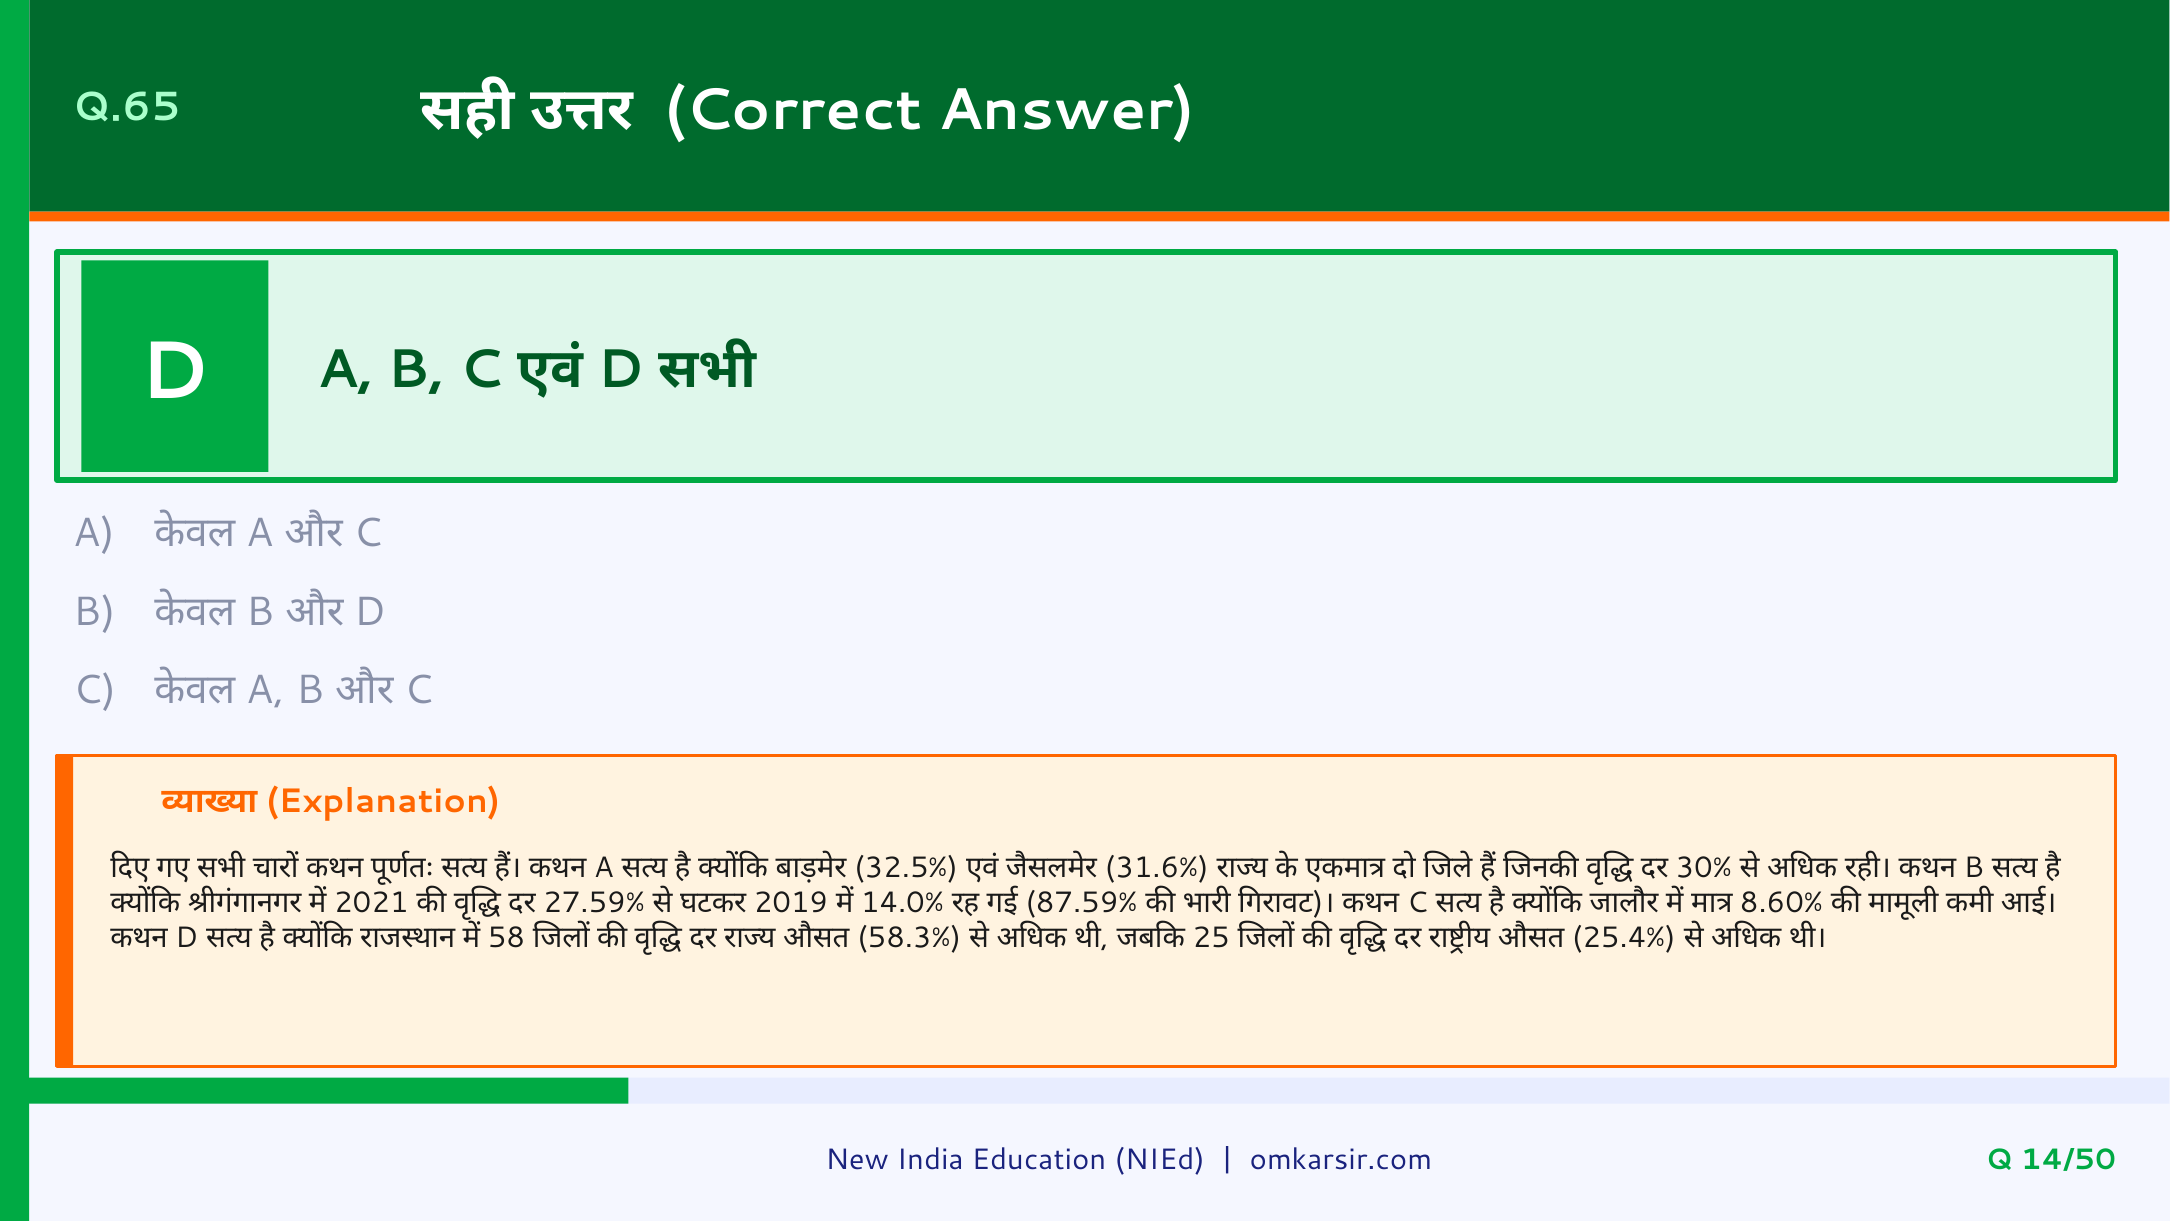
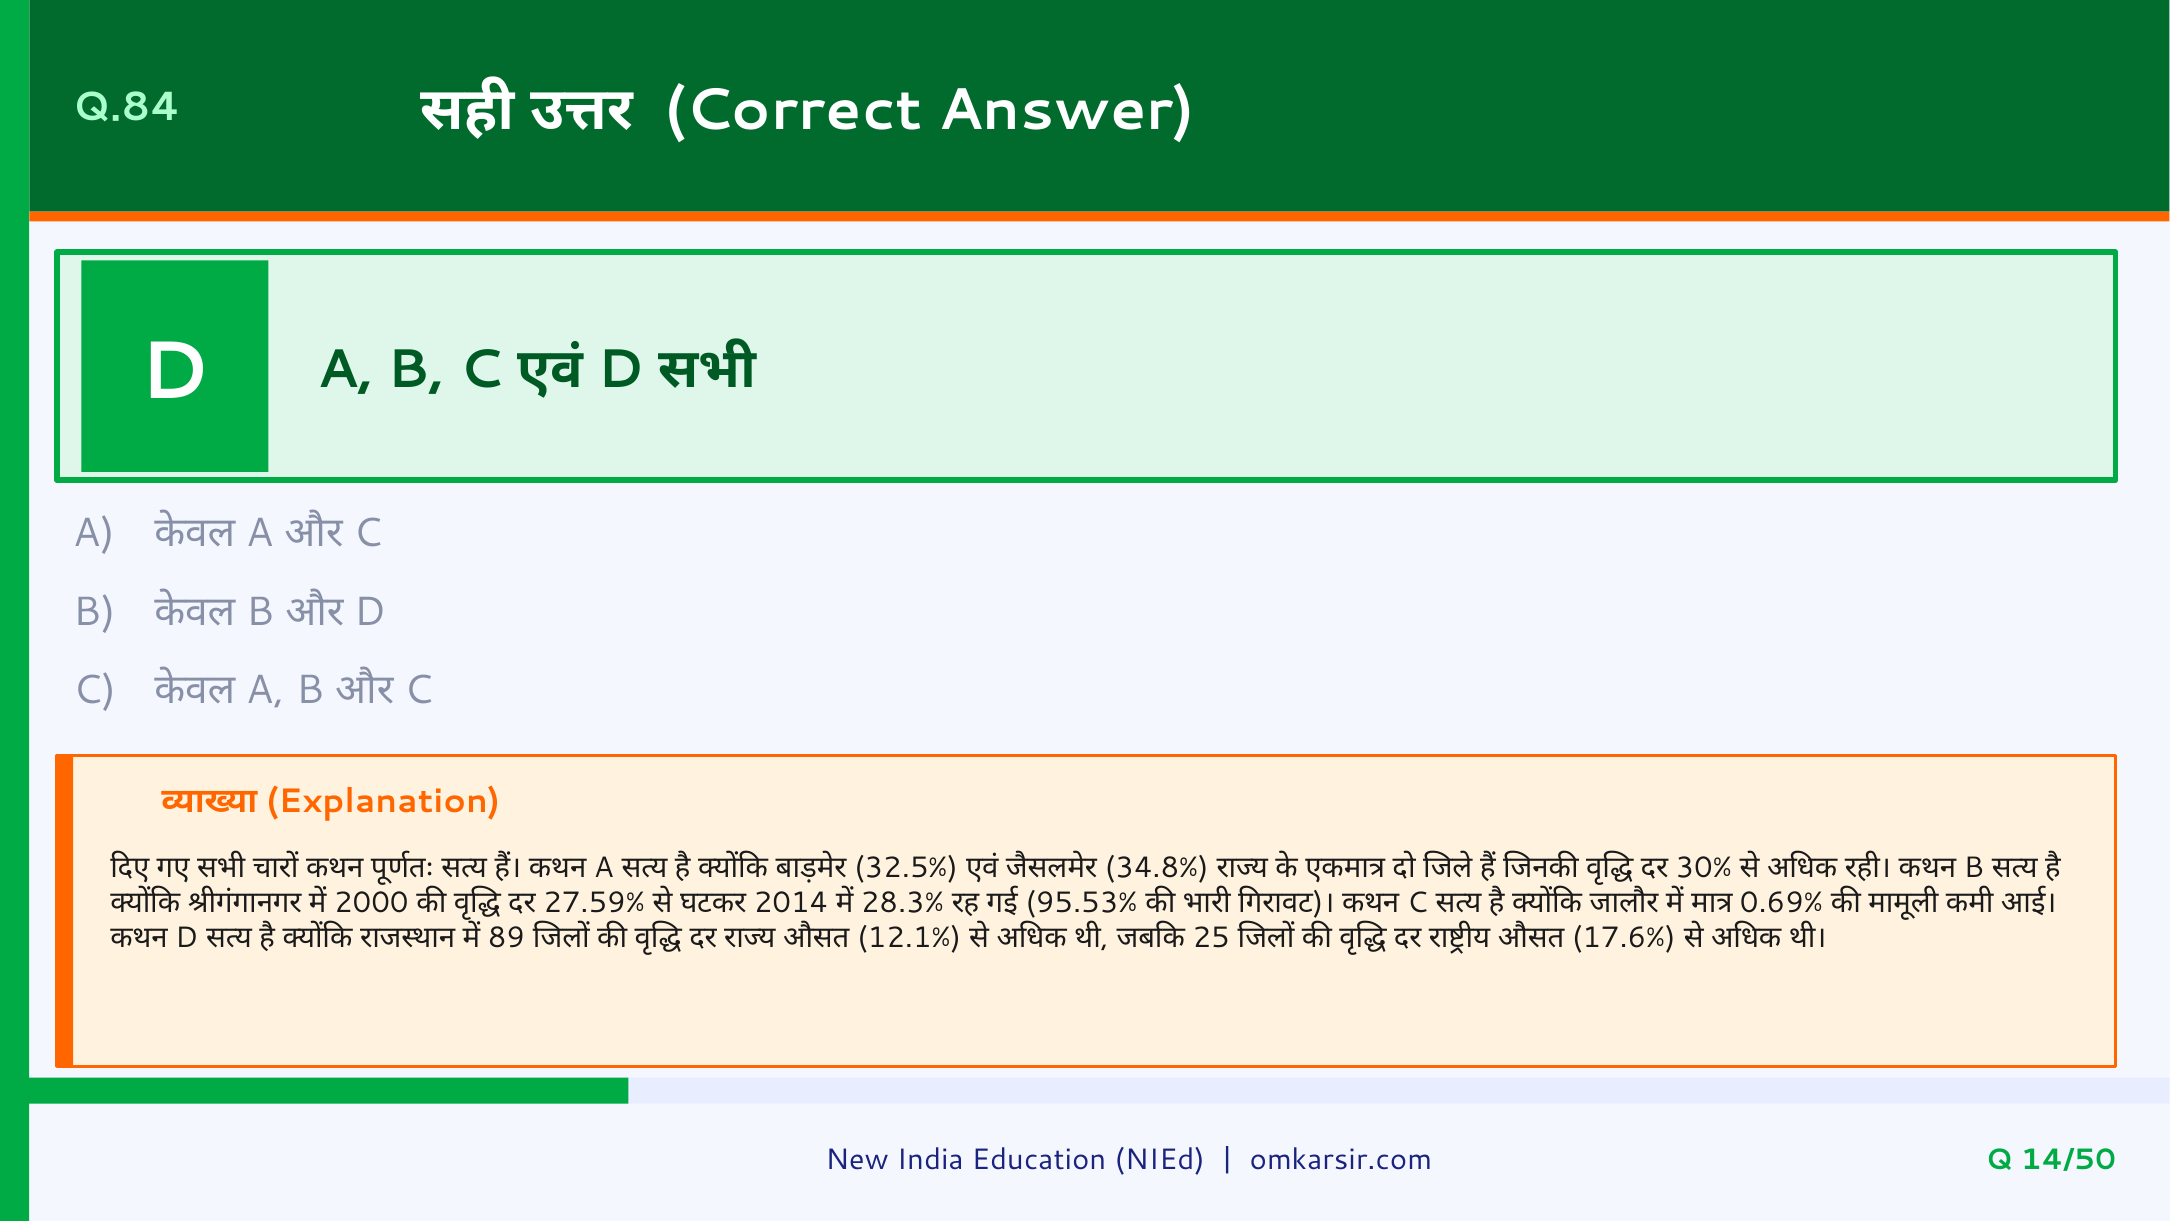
Q.65: Q.65 -> Q.84 (127, 107)
31.6%: 31.6% -> 34.8% (1157, 867)
2021: 2021 -> 2000 (371, 902)
2019: 2019 -> 2014 (791, 902)
14.0%: 14.0% -> 28.3% (902, 902)
87.59%: 87.59% -> 95.53% (1081, 902)
8.60%: 8.60% -> 0.69% (1781, 902)
58: 58 -> 89 (507, 938)
58.3%: 58.3% -> 12.1% (909, 938)
25.4%: 25.4% -> 17.6% (1624, 938)
